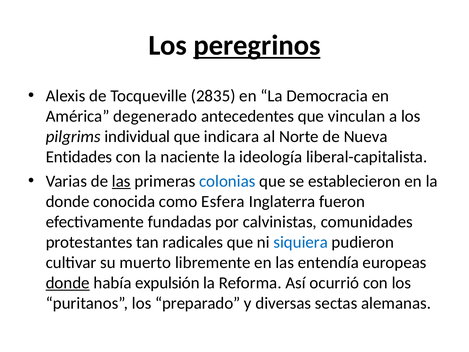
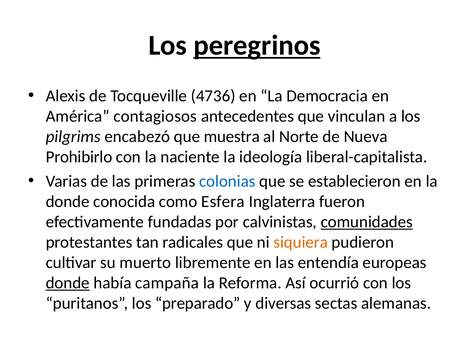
2835: 2835 -> 4736 (213, 96)
degenerado: degenerado -> contagiosos (155, 116)
individual: individual -> encabezó (137, 136)
indicara: indicara -> muestra (232, 136)
Entidades: Entidades -> Prohibirlo (79, 157)
las underline: present -> none (121, 181)
comunidades underline: none -> present (367, 222)
siquiera colour: blue -> orange (301, 242)
expulsión: expulsión -> campaña (167, 283)
